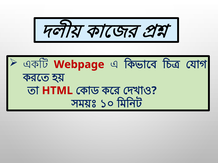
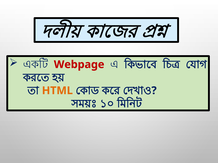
HTML colour: red -> orange (57, 91)
